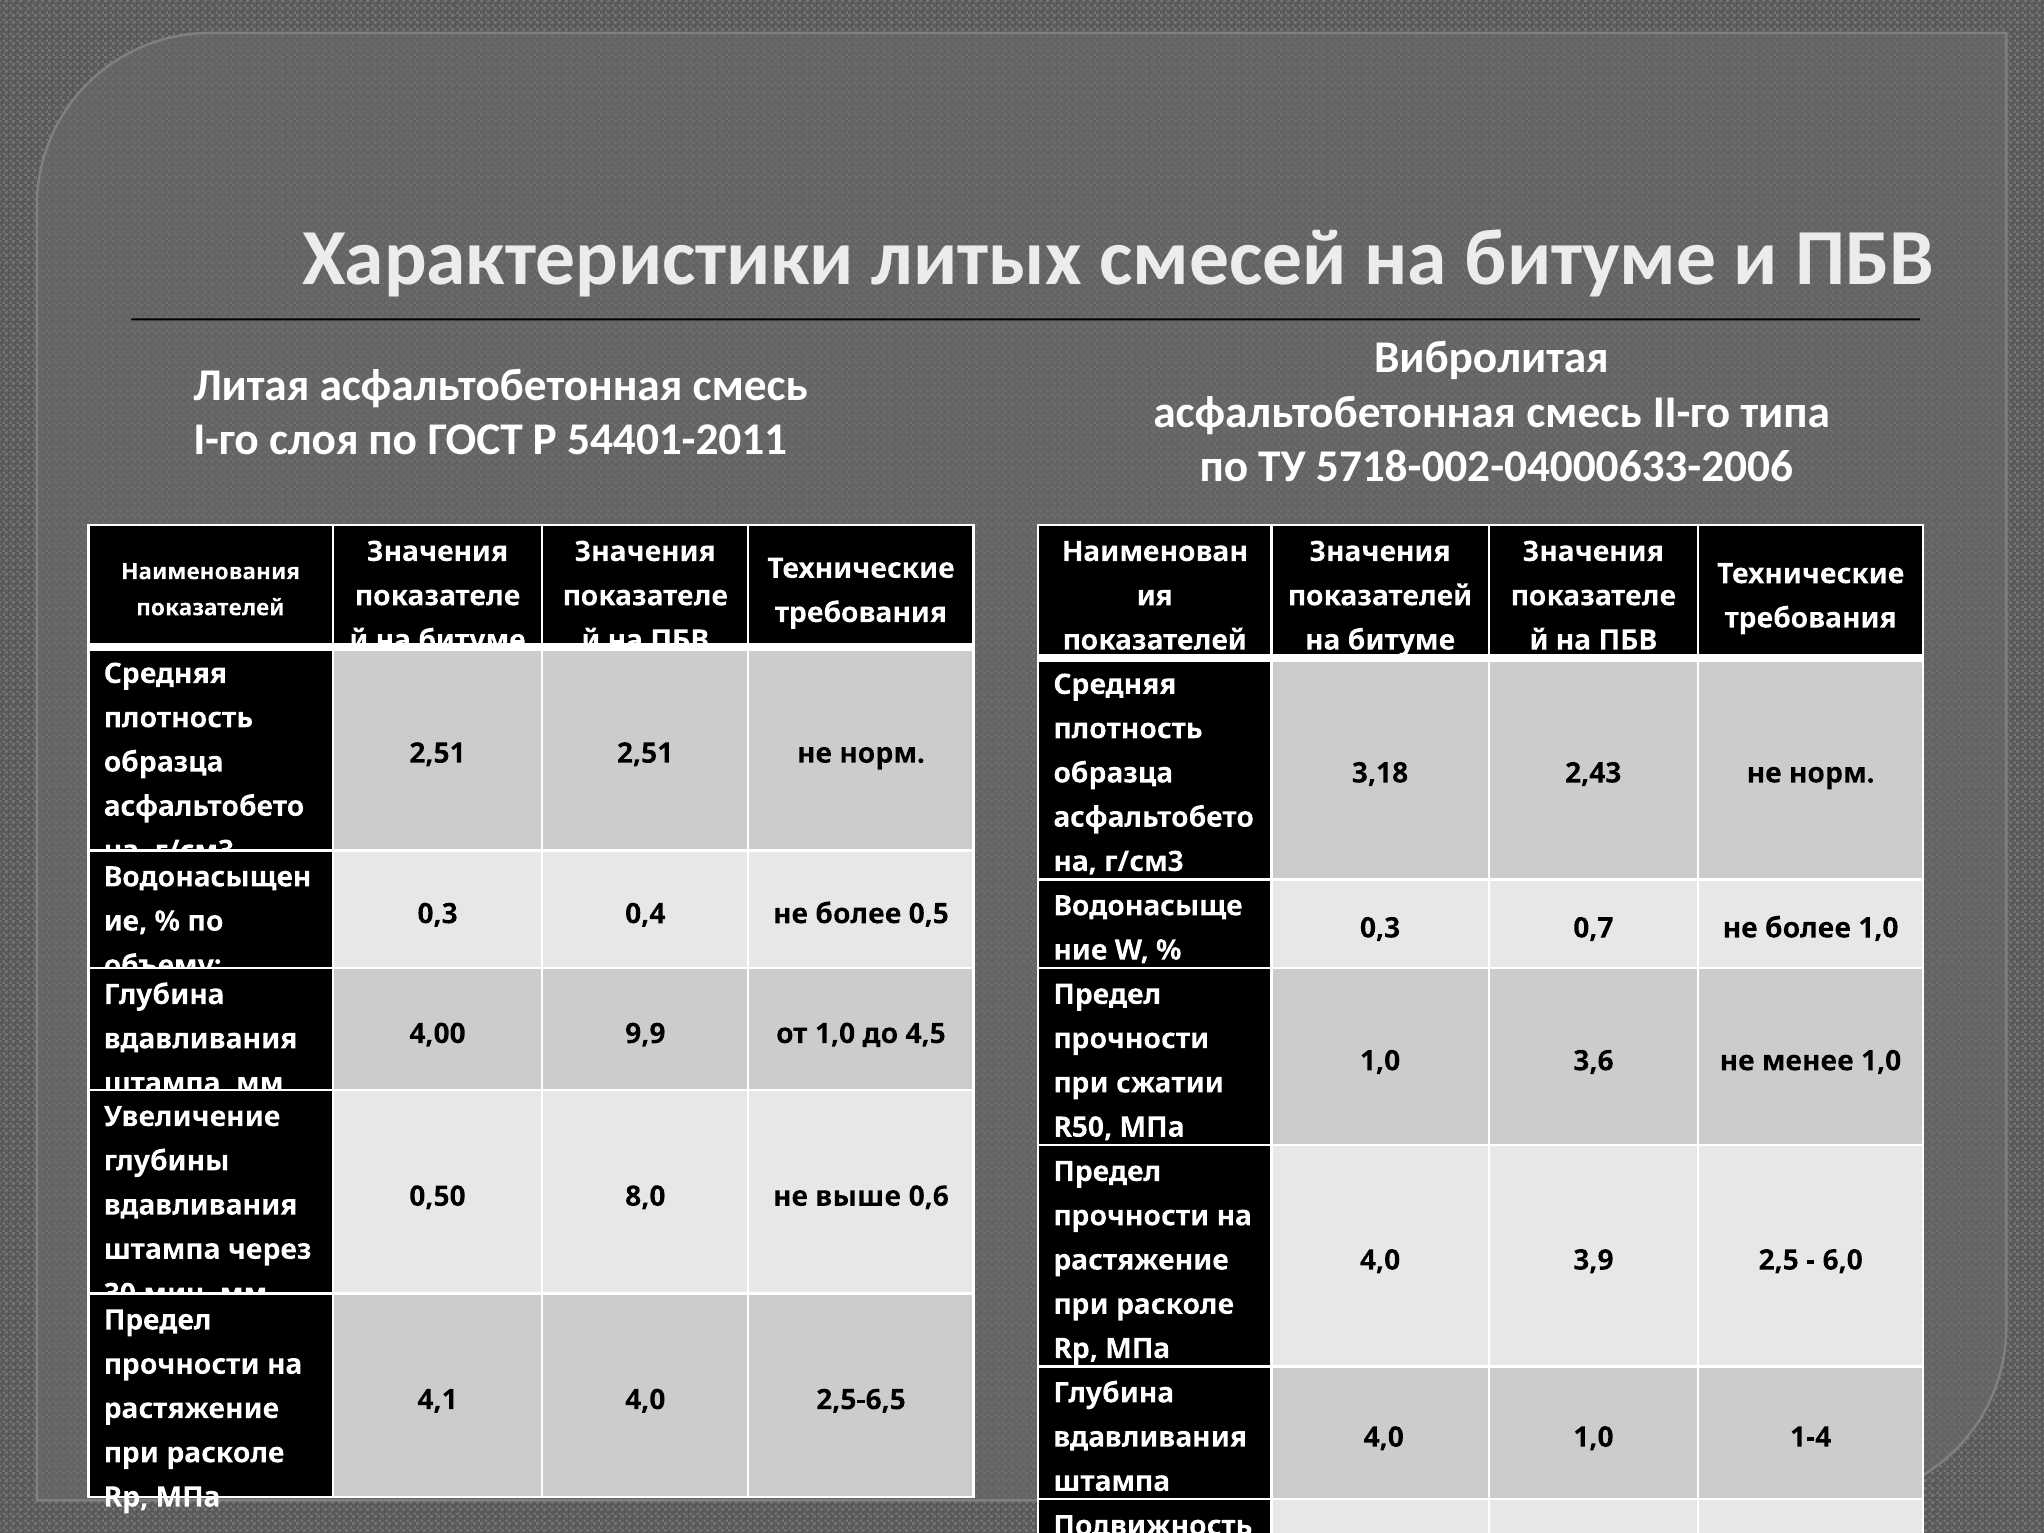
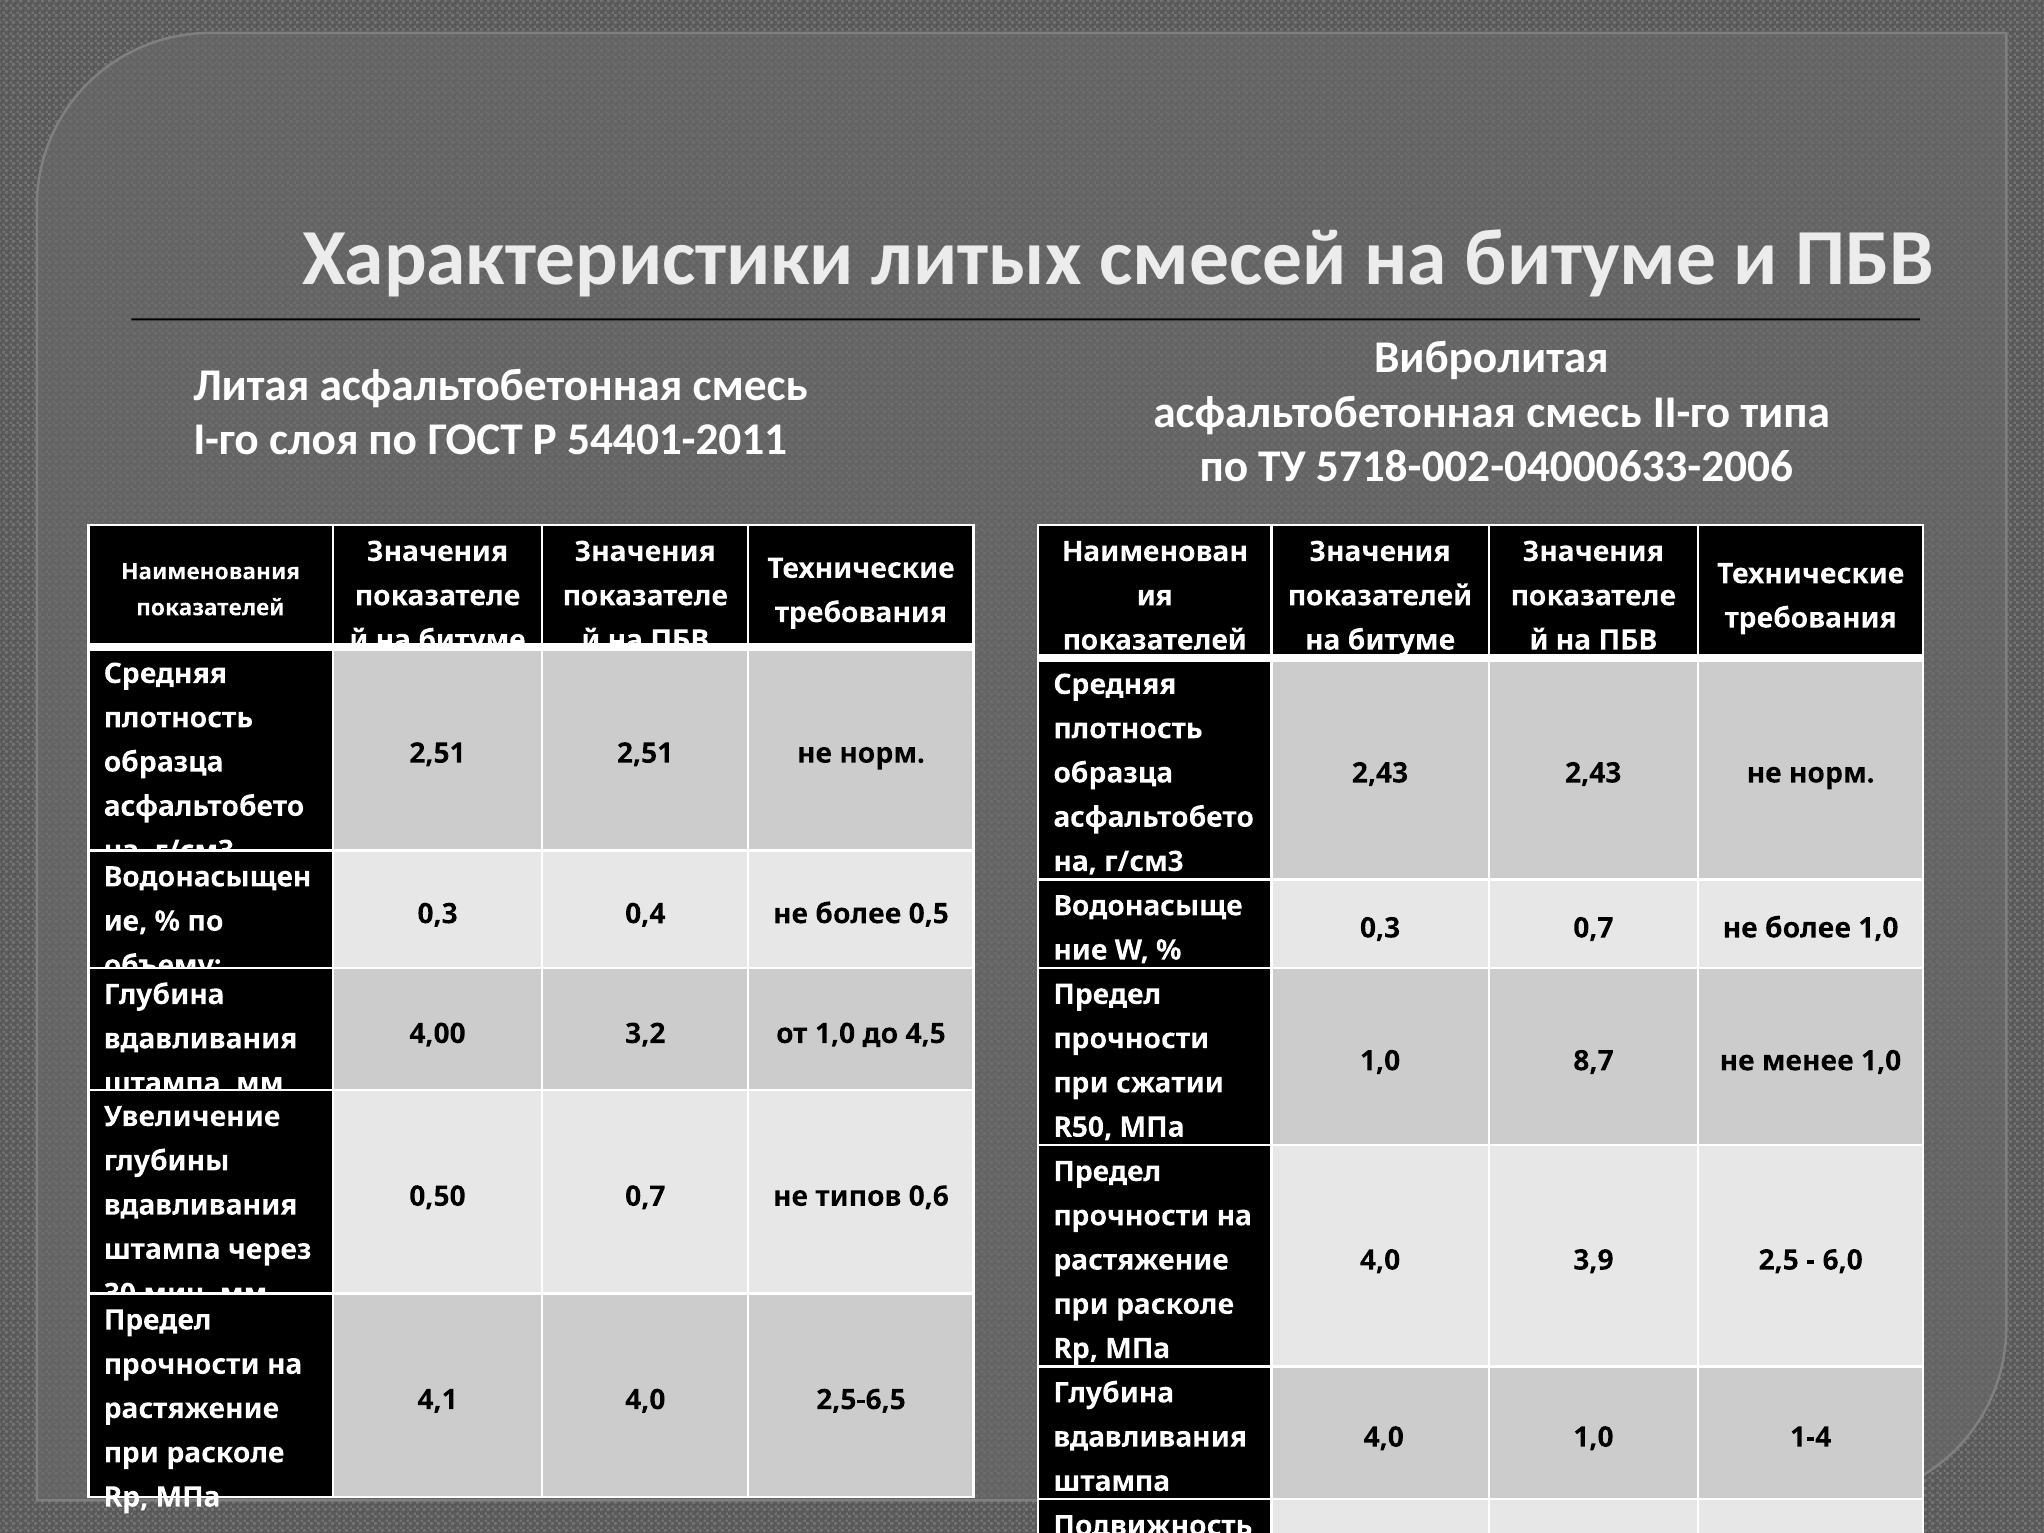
3,18: 3,18 -> 2,43 (1380, 773)
9,9: 9,9 -> 3,2 (645, 1034)
3,6: 3,6 -> 8,7 (1593, 1061)
0,50 8,0: 8,0 -> 0,7 (645, 1196)
выше: выше -> типов (858, 1196)
